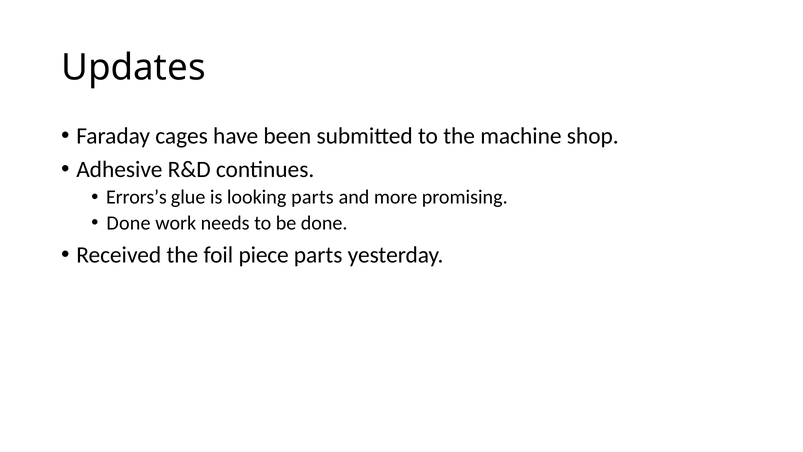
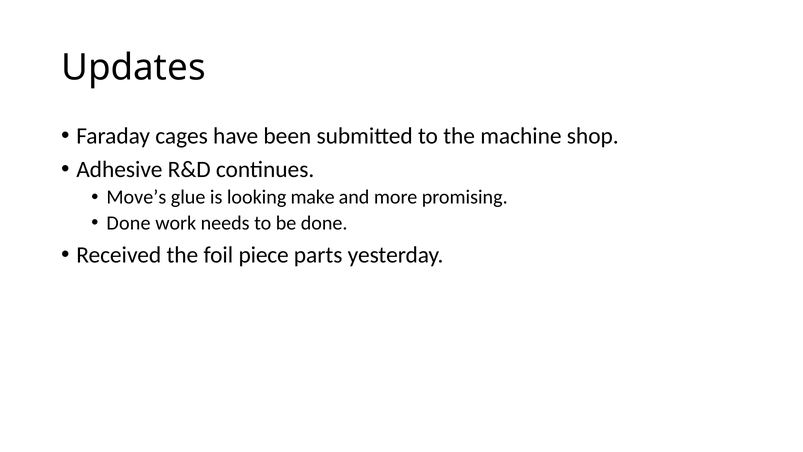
Errors’s: Errors’s -> Move’s (136, 197)
looking parts: parts -> make (313, 197)
